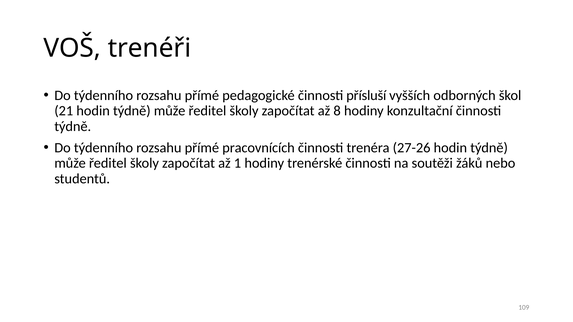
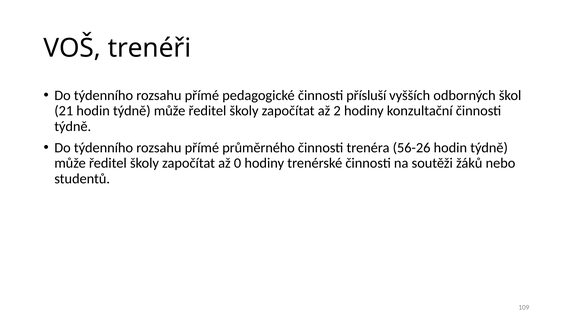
8: 8 -> 2 (337, 111)
pracovnících: pracovnících -> průměrného (259, 148)
27-26: 27-26 -> 56-26 (412, 148)
1: 1 -> 0 (238, 163)
